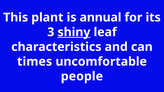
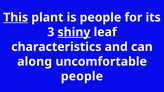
This underline: none -> present (16, 17)
is annual: annual -> people (100, 17)
times: times -> along (35, 62)
